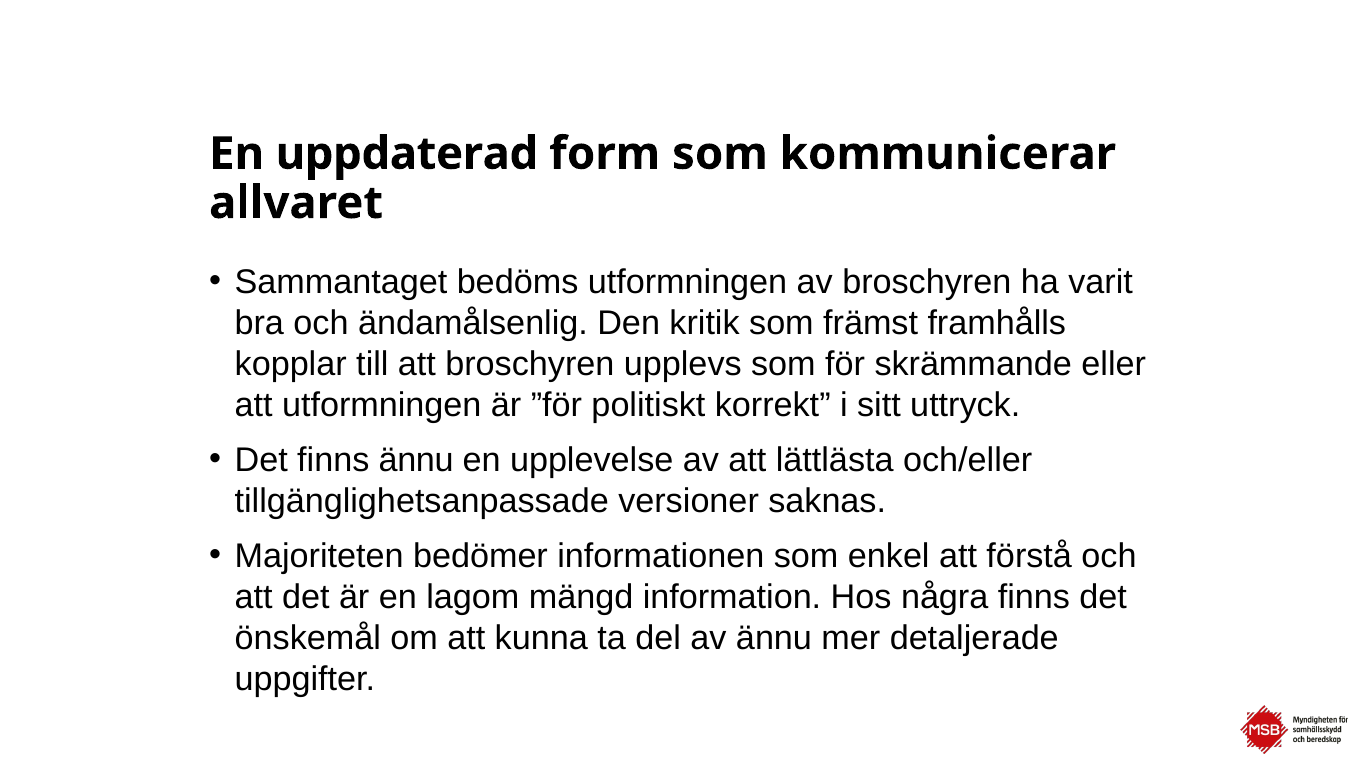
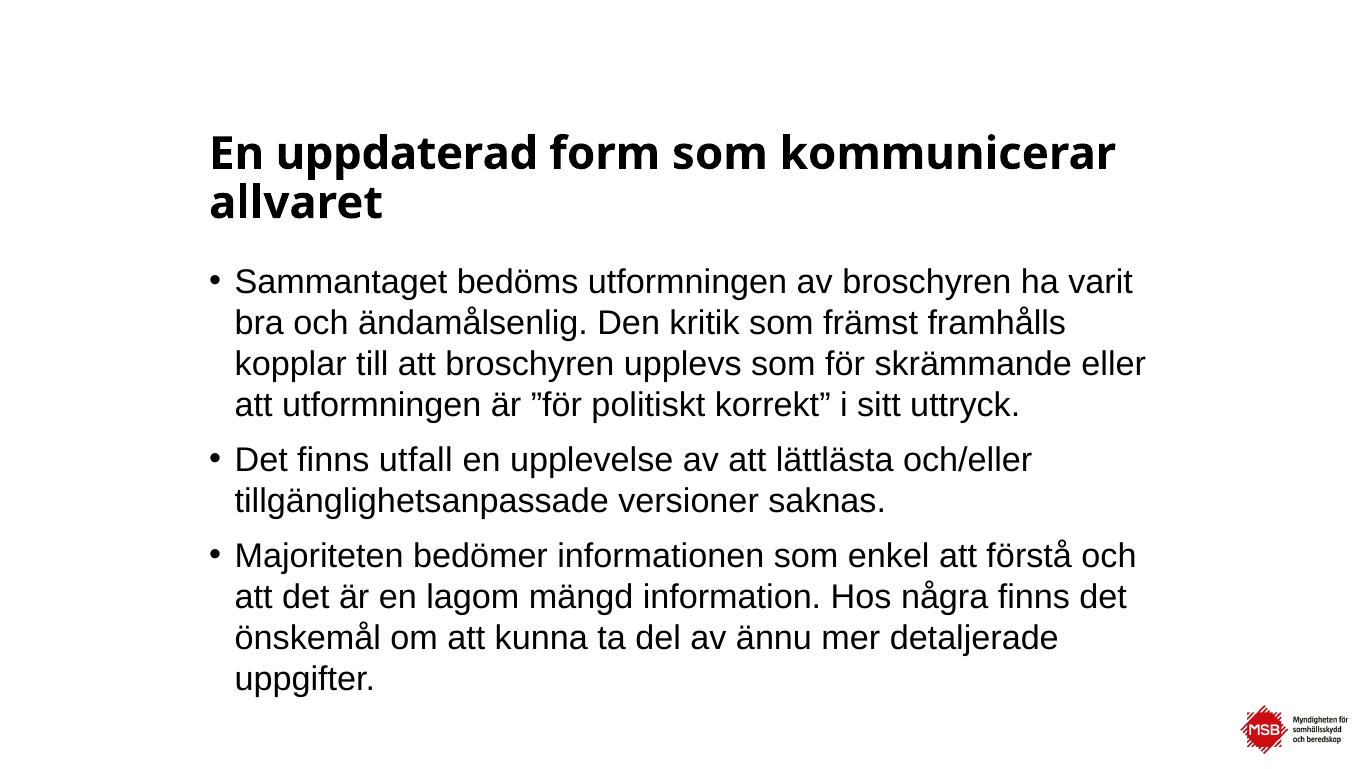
finns ännu: ännu -> utfall (416, 460)
